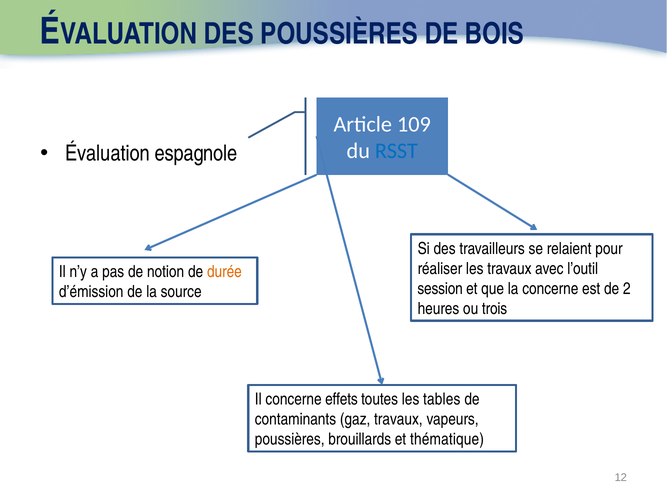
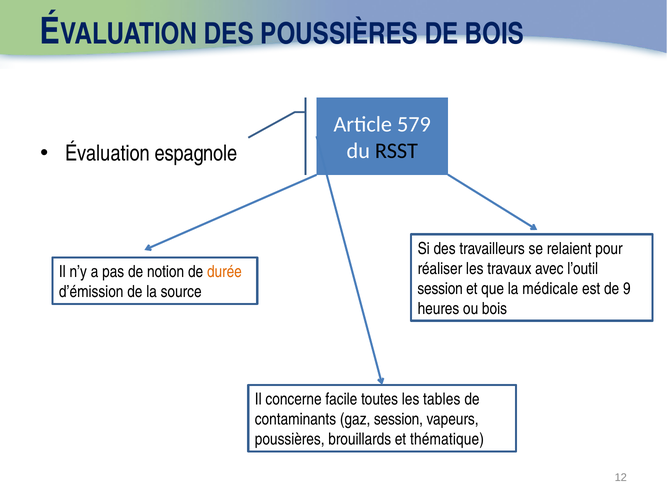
109: 109 -> 579 (414, 125)
RSST colour: blue -> black (396, 151)
la concerne: concerne -> médicale (550, 289)
2: 2 -> 9 (627, 289)
ou trois: trois -> bois (495, 309)
effets: effets -> facile (341, 400)
gaz travaux: travaux -> session (398, 420)
